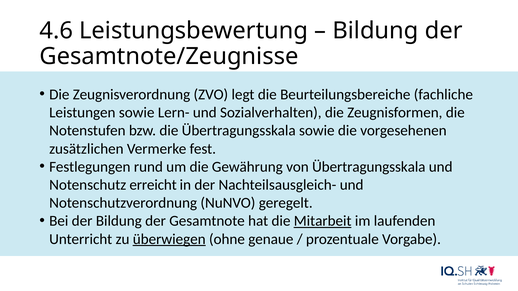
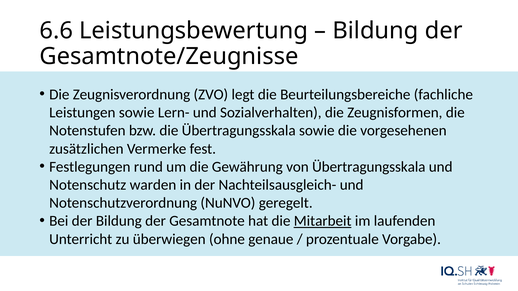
4.6: 4.6 -> 6.6 (56, 31)
erreicht: erreicht -> warden (153, 185)
überwiegen underline: present -> none (169, 239)
